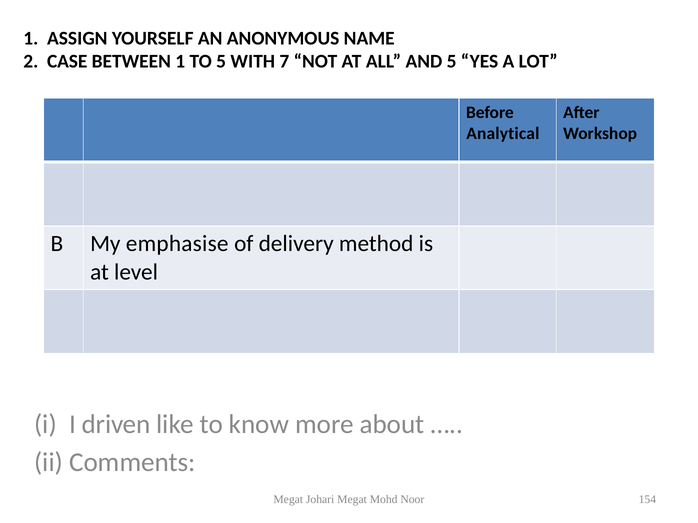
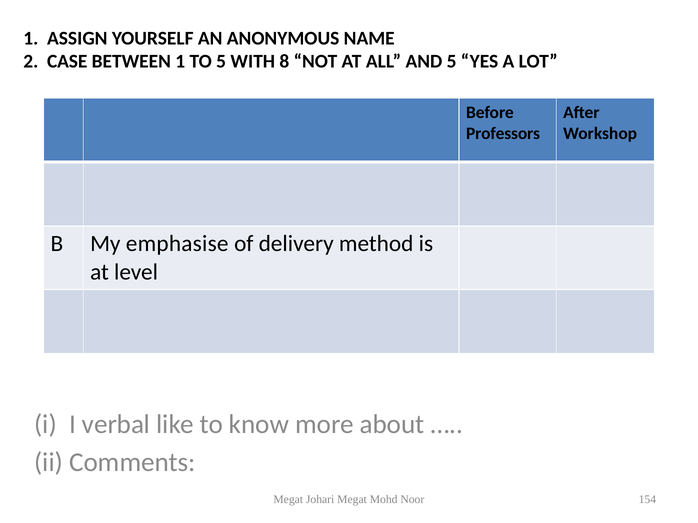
7: 7 -> 8 (284, 62)
Analytical: Analytical -> Professors (503, 134)
driven: driven -> verbal (116, 425)
